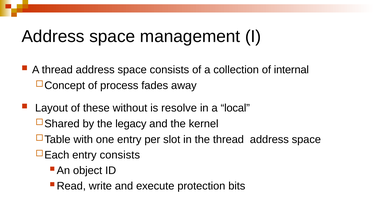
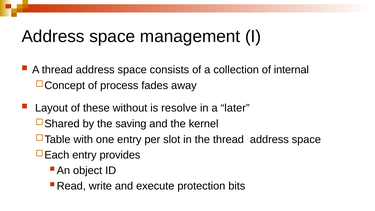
local: local -> later (235, 108)
legacy: legacy -> saving (131, 124)
entry consists: consists -> provides (120, 155)
